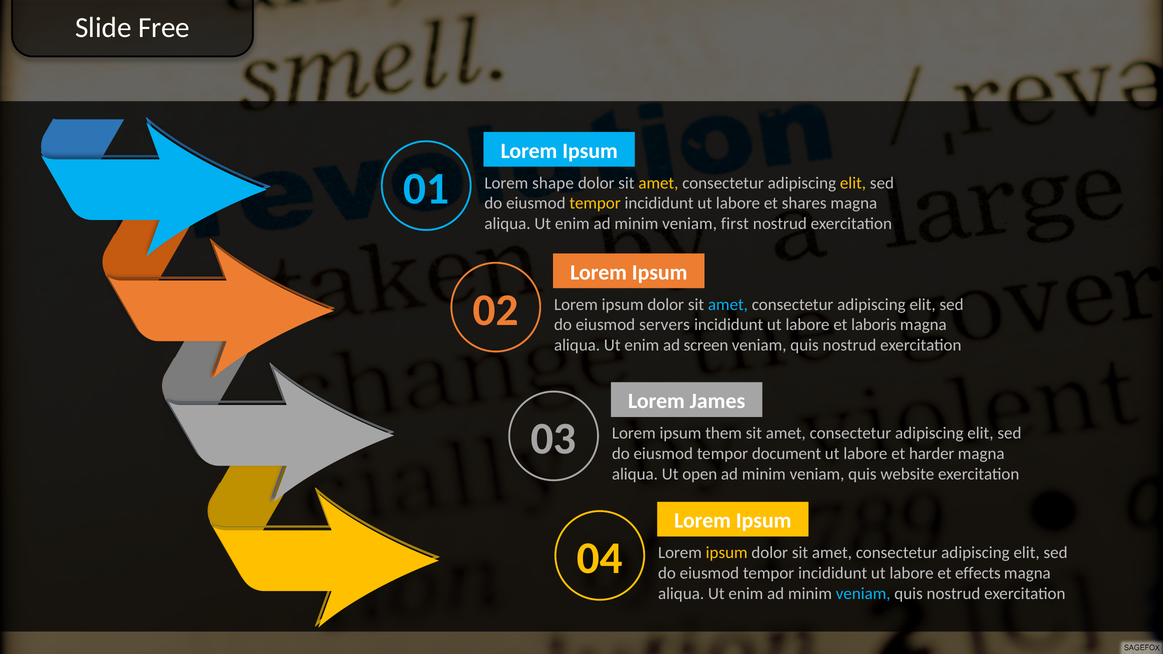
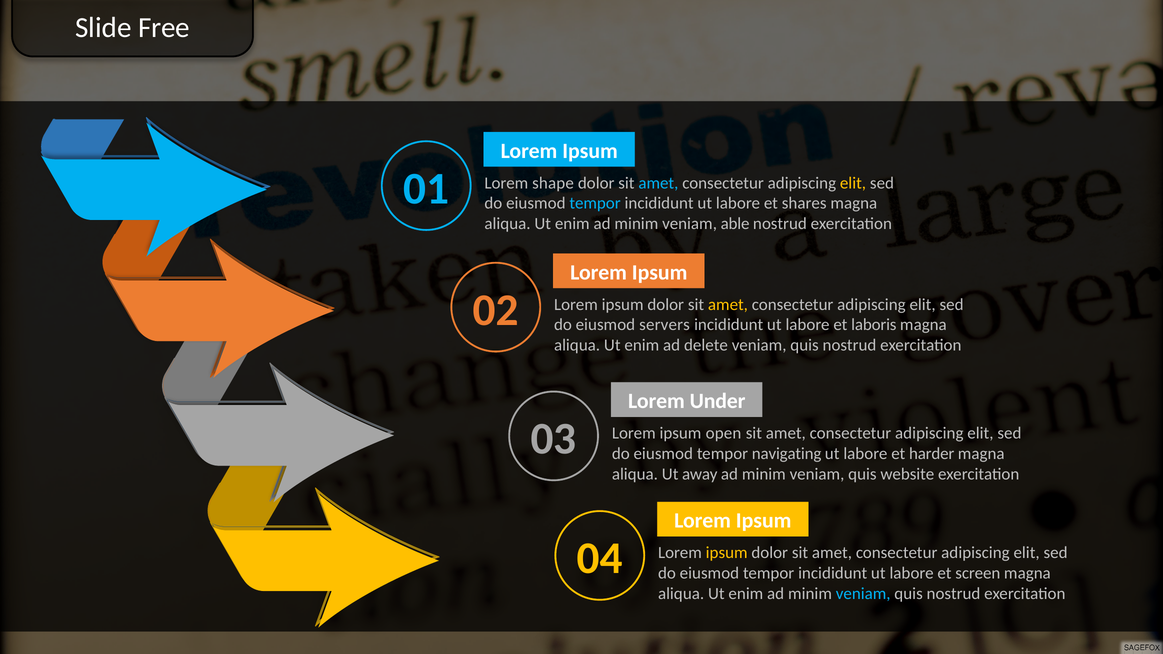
amet colour: yellow -> light blue (658, 183)
tempor colour: yellow -> light blue (595, 203)
first: first -> able (735, 224)
amet colour: light blue -> yellow (728, 305)
screen: screen -> delete (706, 345)
James: James -> Under (718, 401)
them: them -> open (723, 433)
document: document -> navigating (787, 454)
open: open -> away (700, 474)
effects: effects -> screen (978, 573)
